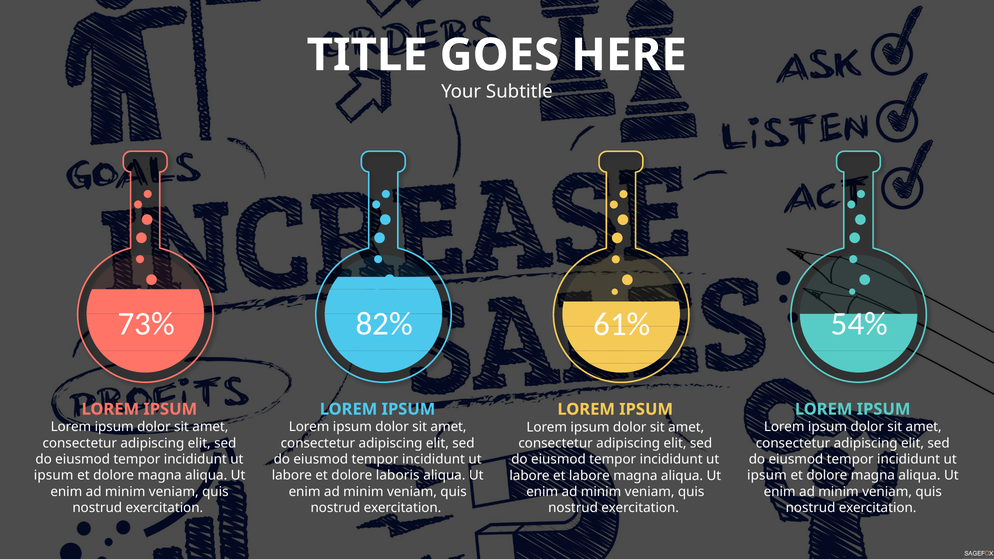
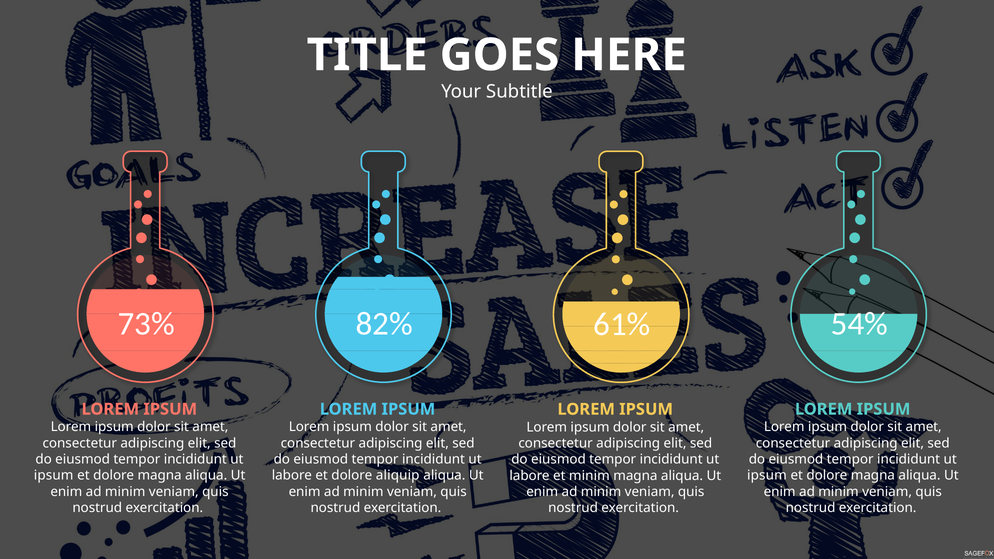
laboris: laboris -> aliquip (398, 476)
et labore: labore -> minim (589, 476)
